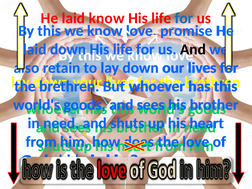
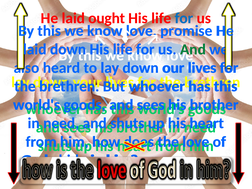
laid know: know -> ought (107, 18)
And colour: black -> green (193, 49)
retain: retain -> heard (62, 68)
